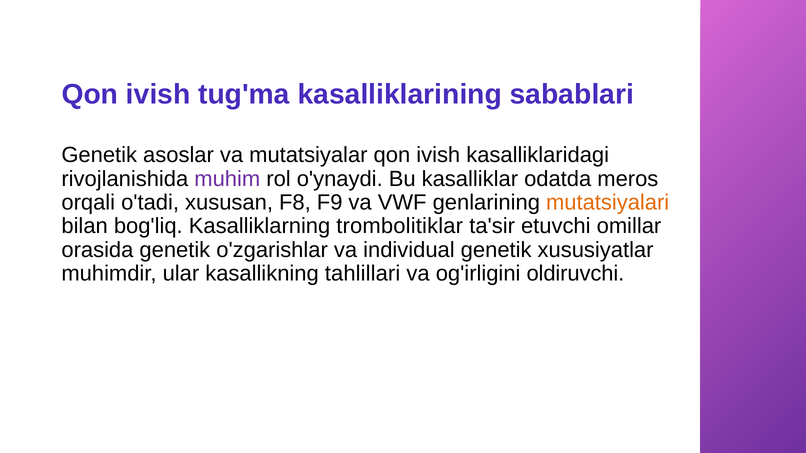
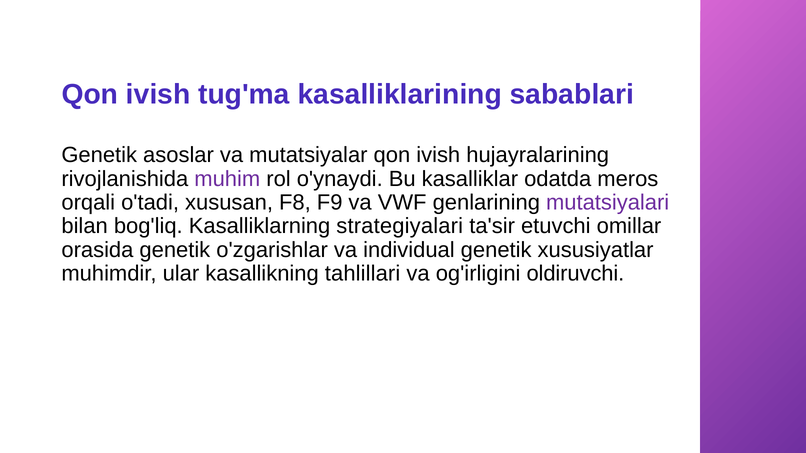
kasalliklaridagi: kasalliklaridagi -> hujayralarining (538, 155)
mutatsiyalari colour: orange -> purple (608, 203)
trombolitiklar: trombolitiklar -> strategiyalari (400, 226)
